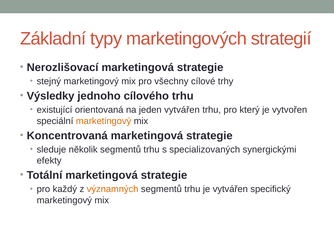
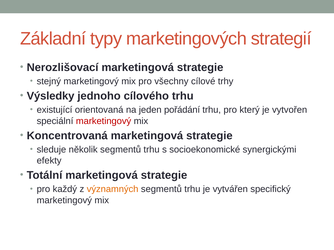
jeden vytvářen: vytvářen -> pořádání (182, 110)
marketingový colour: orange -> red (104, 121)
specializovaných: specializovaných -> socioekonomické (205, 150)
